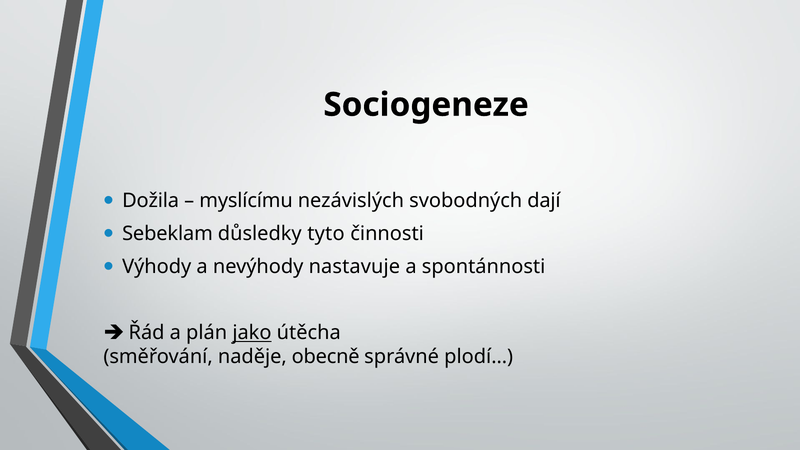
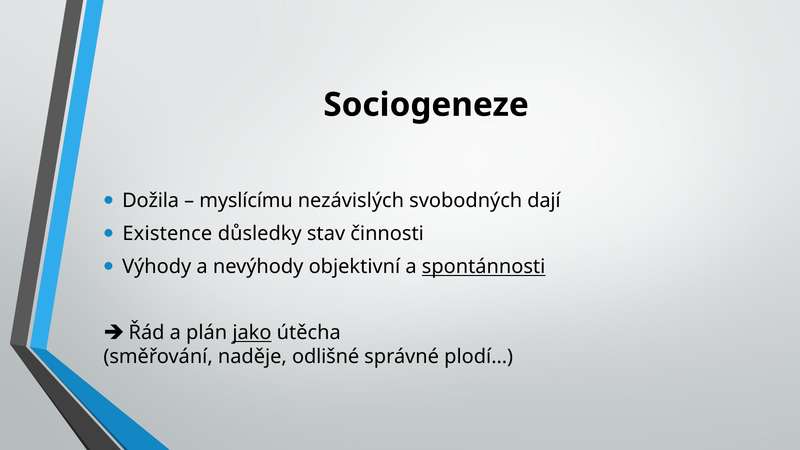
Sebeklam: Sebeklam -> Existence (167, 234)
tyto: tyto -> stav (326, 234)
nastavuje: nastavuje -> objektivní (354, 267)
spontánnosti underline: none -> present (484, 267)
obecně: obecně -> odlišné (326, 357)
